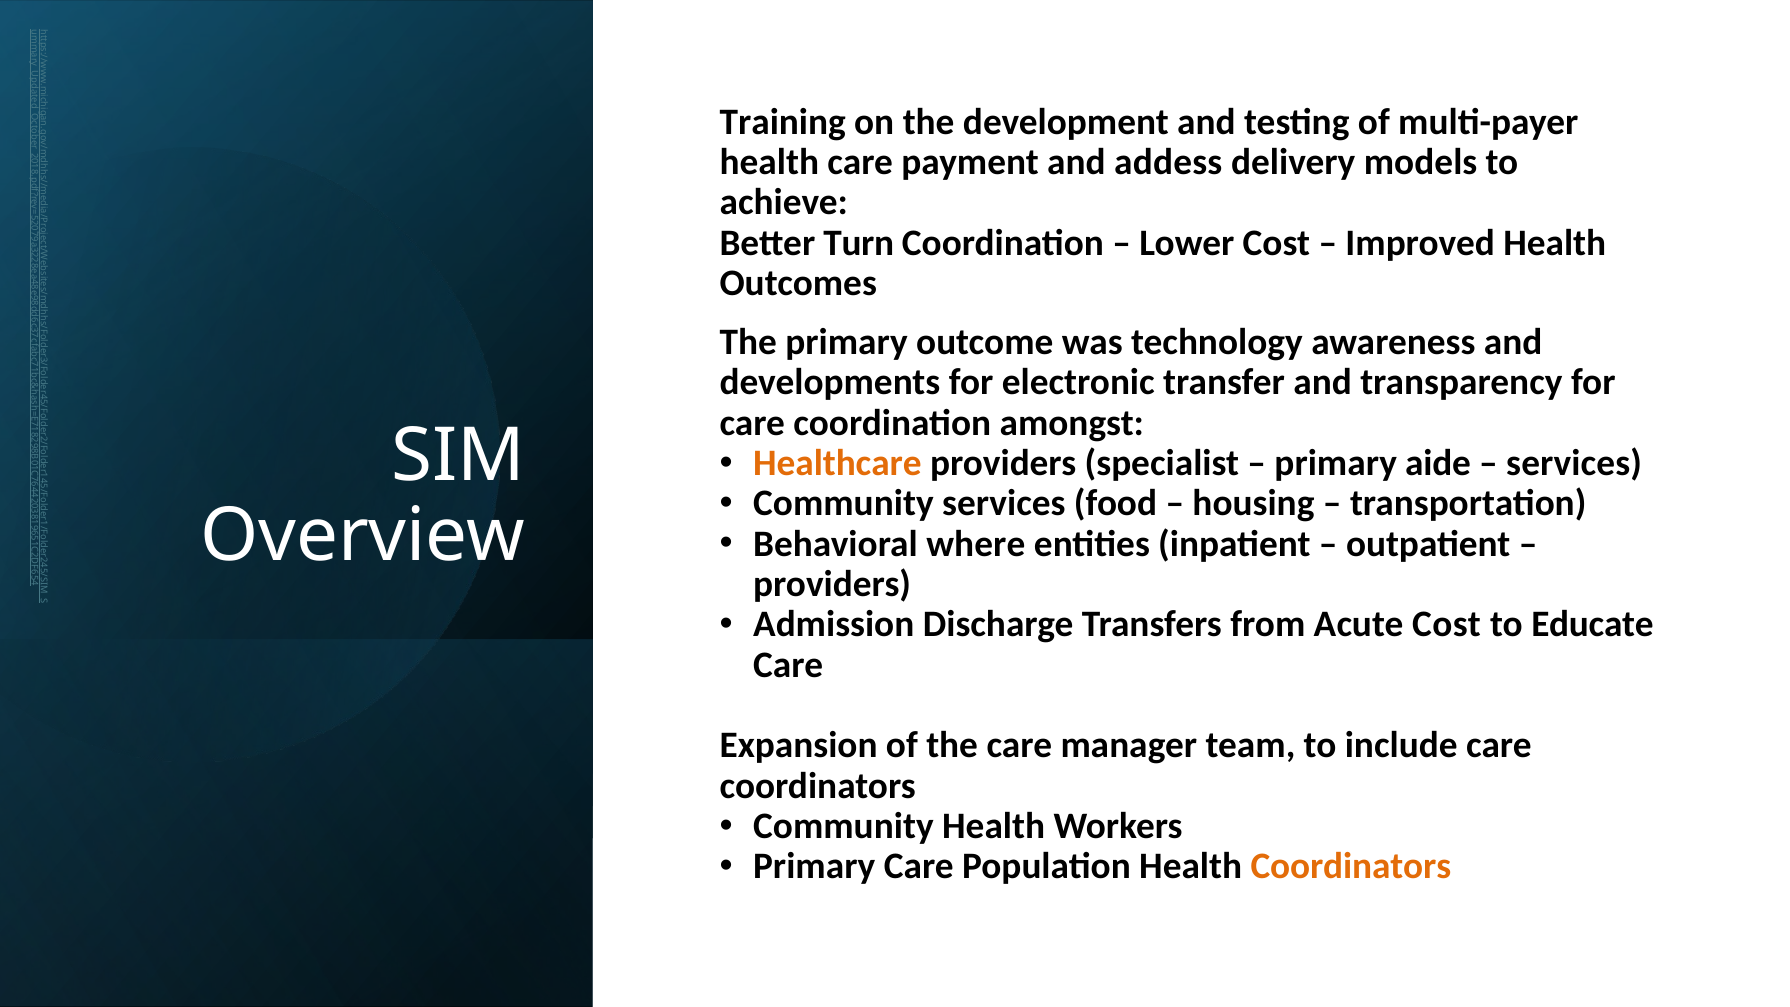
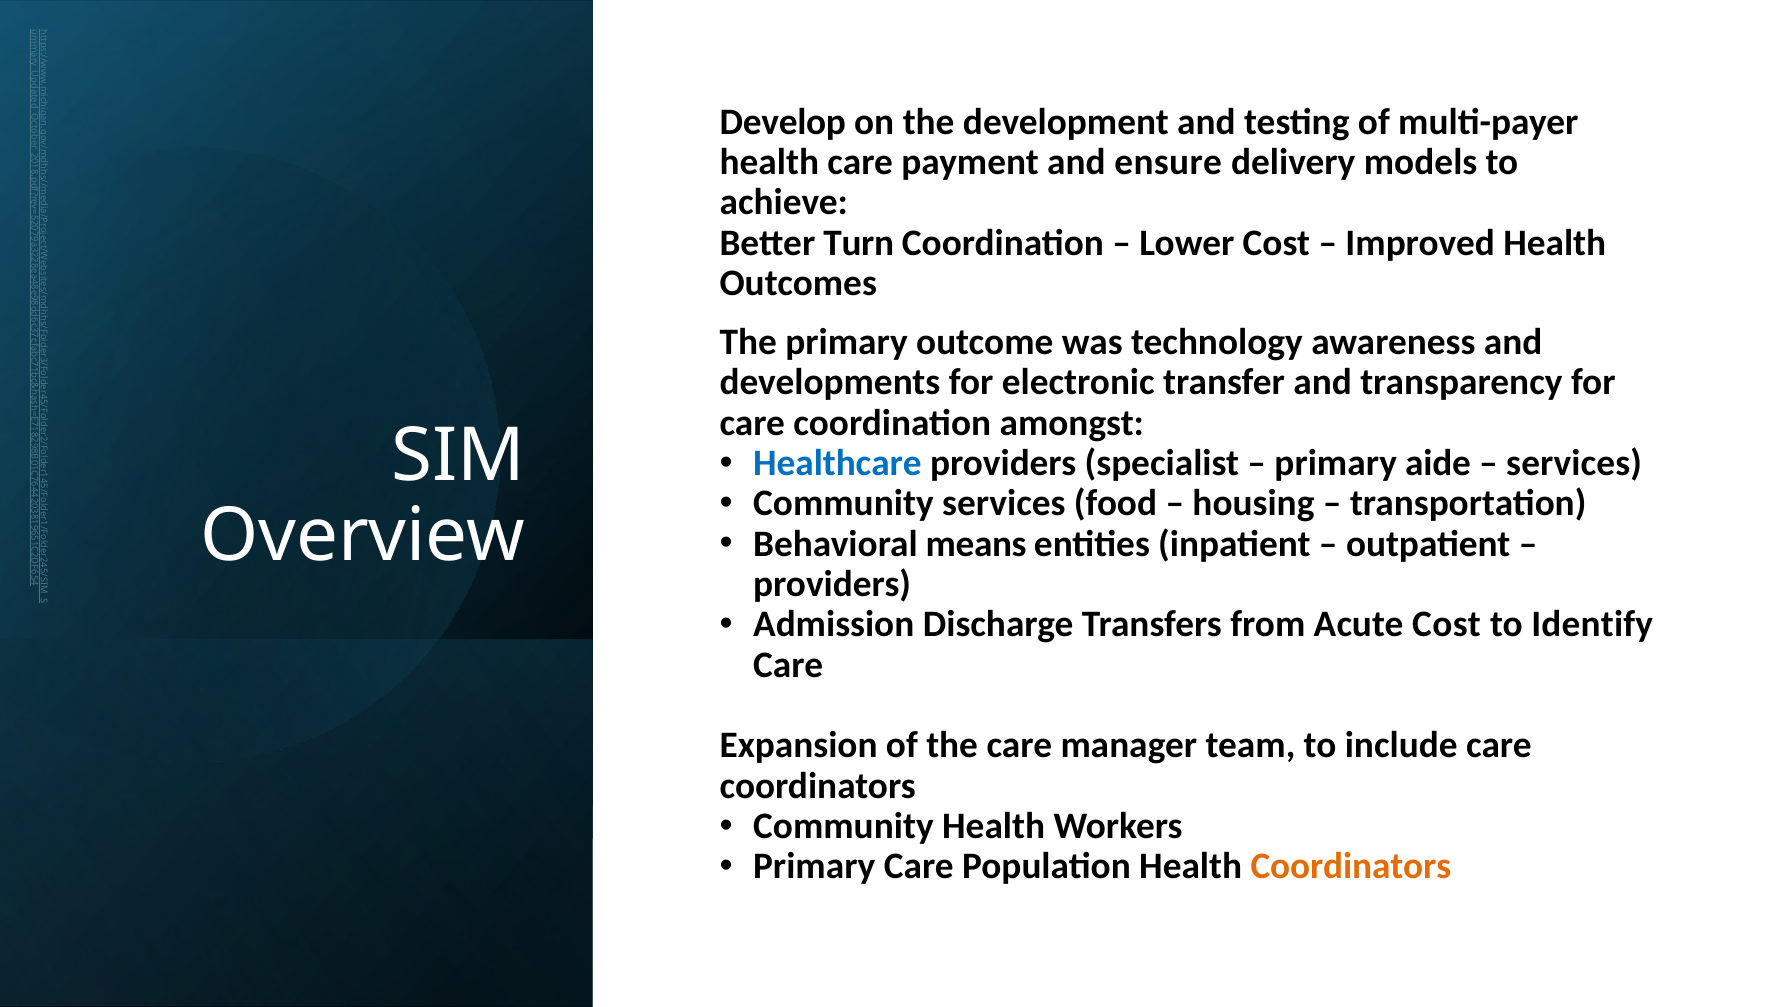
Training: Training -> Develop (783, 122)
addess: addess -> ensure (1168, 162)
Healthcare colour: orange -> blue (837, 463)
where: where -> means (976, 544)
Educate: Educate -> Identify (1592, 625)
